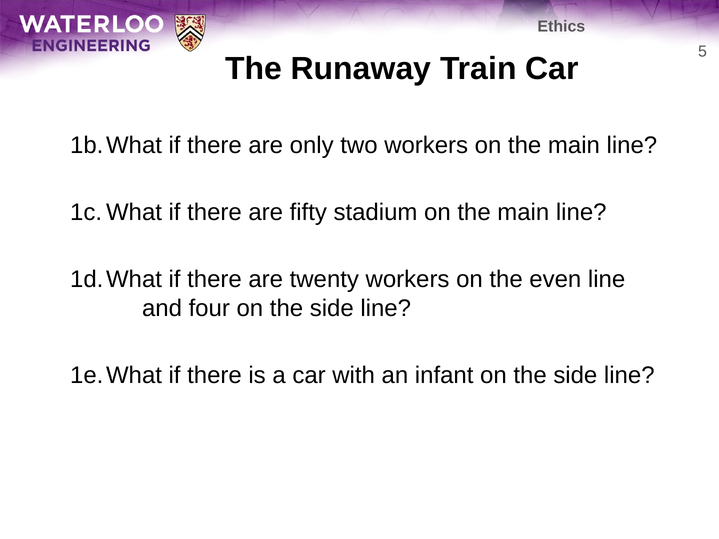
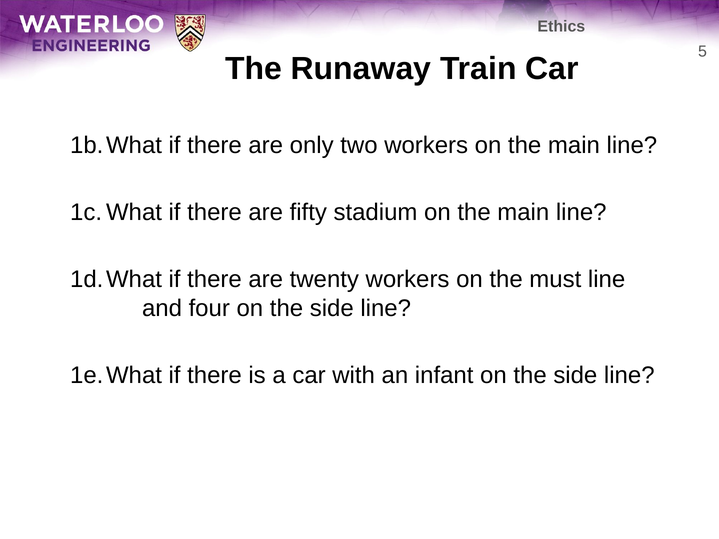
even: even -> must (555, 280)
